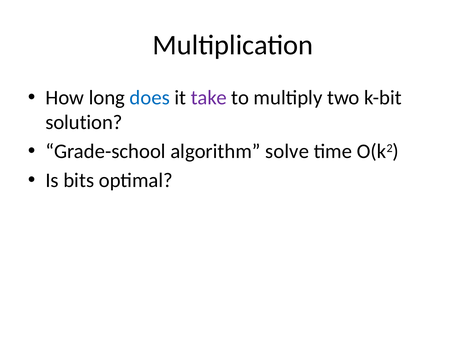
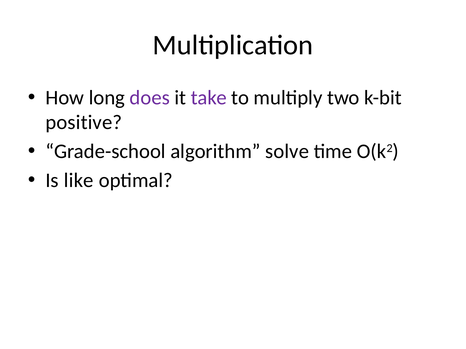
does colour: blue -> purple (150, 98)
solution: solution -> positive (84, 123)
bits: bits -> like (79, 181)
